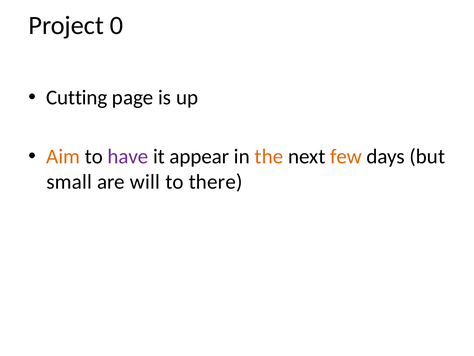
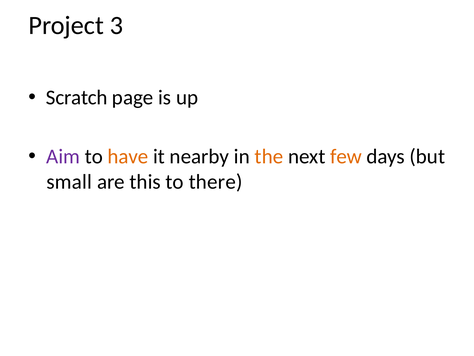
0: 0 -> 3 (116, 26)
Cutting: Cutting -> Scratch (77, 97)
Aim colour: orange -> purple (63, 156)
have colour: purple -> orange (128, 156)
appear: appear -> nearby (199, 156)
will: will -> this (145, 182)
